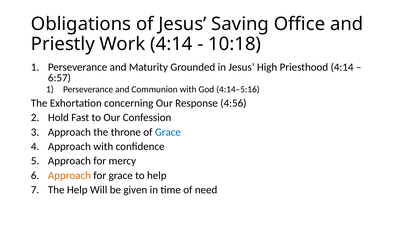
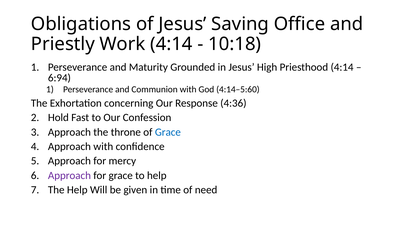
6:57: 6:57 -> 6:94 (59, 78)
4:14–5:16: 4:14–5:16 -> 4:14–5:60 (238, 90)
4:56: 4:56 -> 4:36 (233, 103)
Approach colour: orange -> purple (69, 175)
